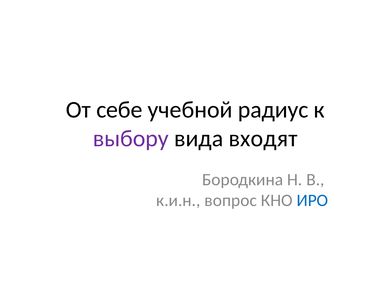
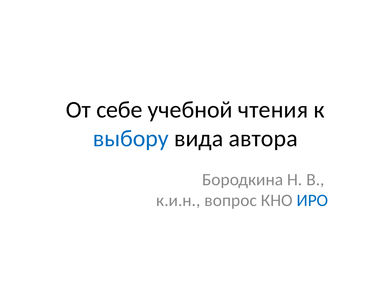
радиус: радиус -> чтения (273, 110)
выбору colour: purple -> blue (131, 139)
входят: входят -> автора (263, 139)
